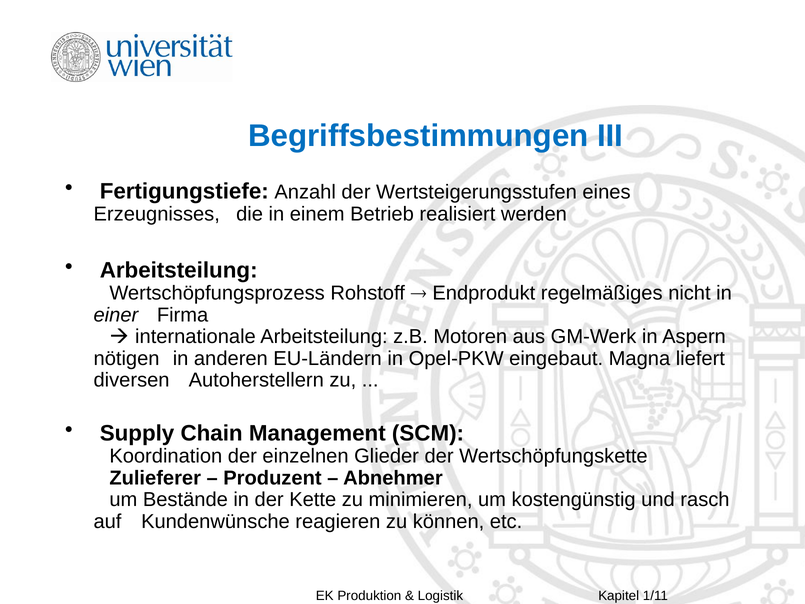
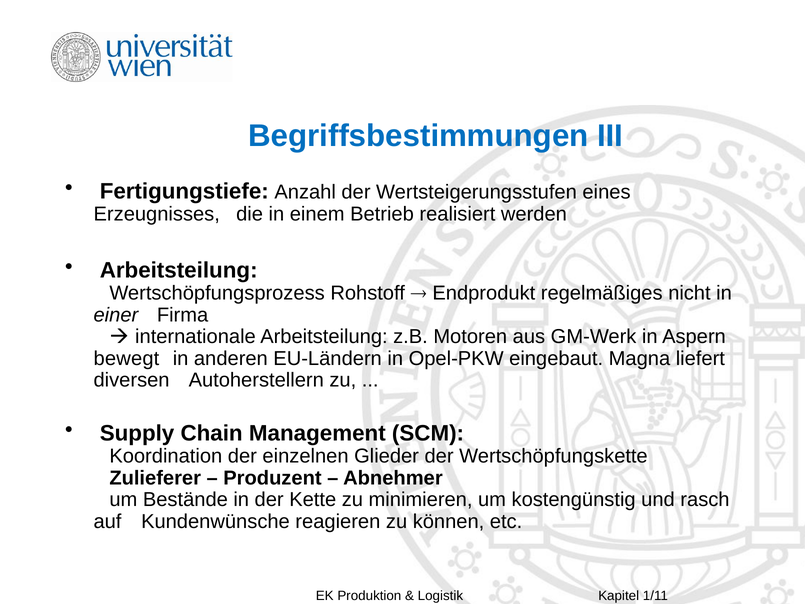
nötigen: nötigen -> bewegt (126, 358)
